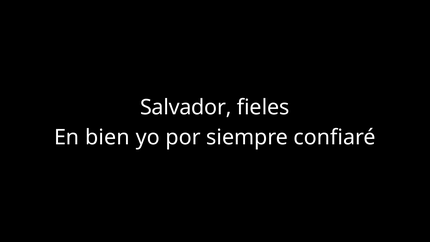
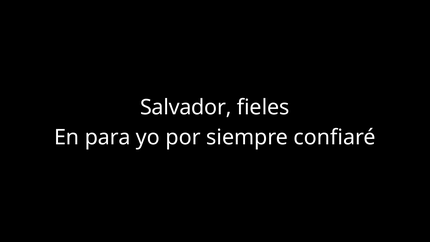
bien: bien -> para (108, 137)
